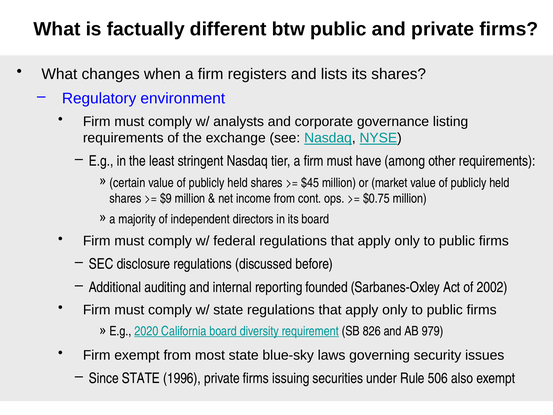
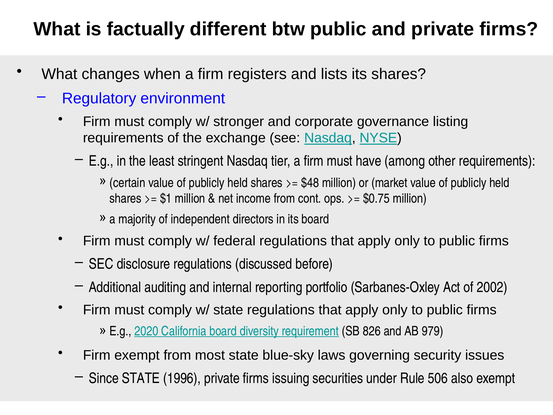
analysts: analysts -> stronger (239, 121)
$45: $45 -> $48 (310, 183)
$9: $9 -> $1 (166, 198)
founded: founded -> portfolio (327, 287)
